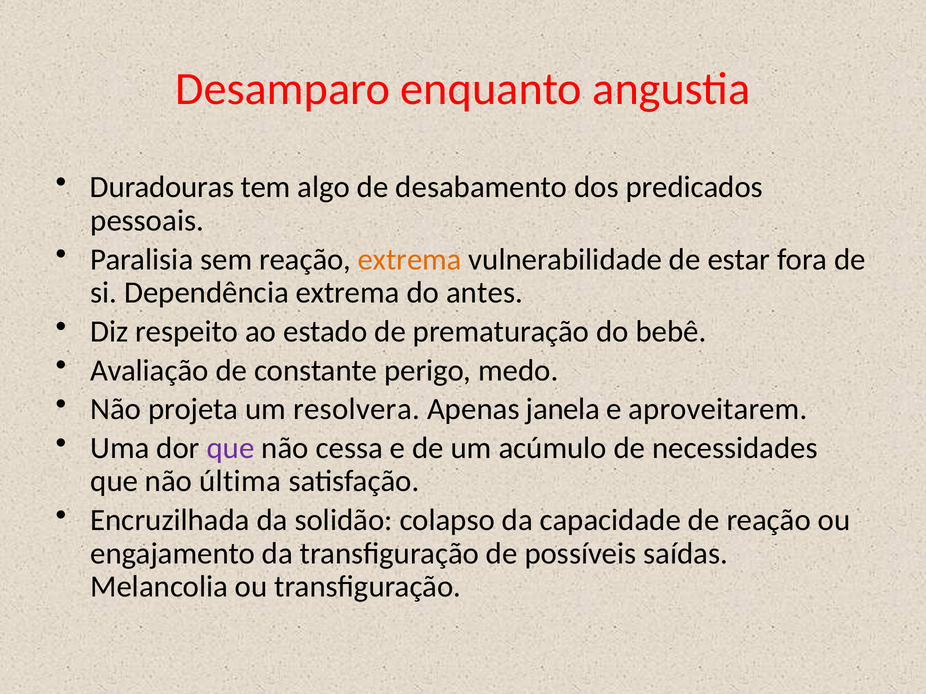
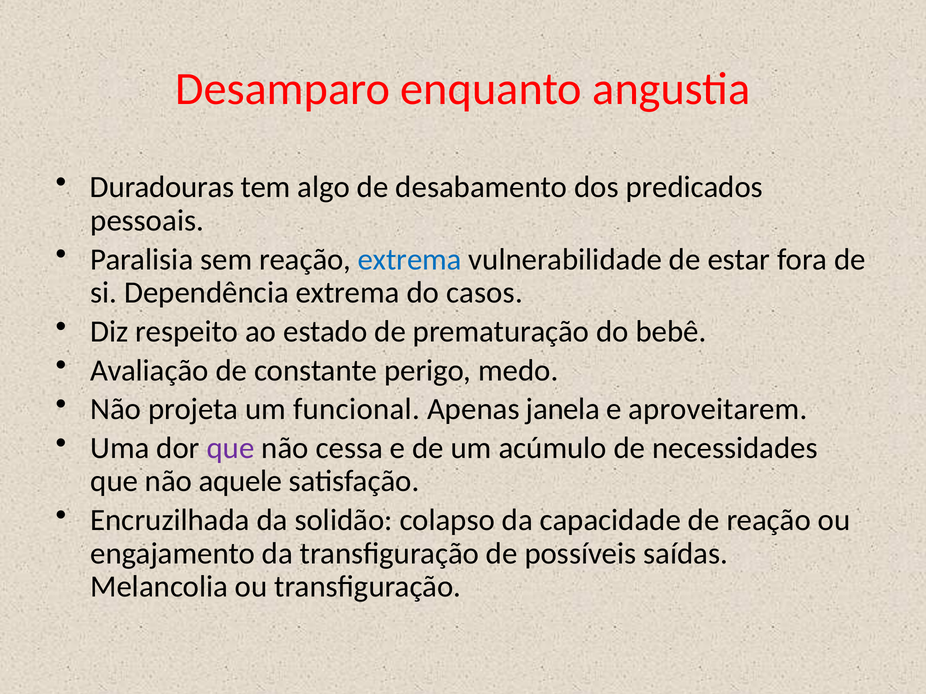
extrema colour: orange -> blue (410, 260)
antes: antes -> casos (485, 293)
resolvera: resolvera -> funcional (356, 409)
última: última -> aquele (241, 482)
